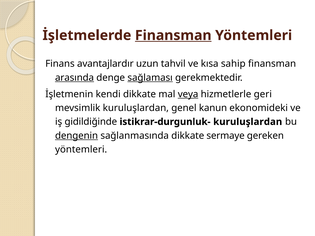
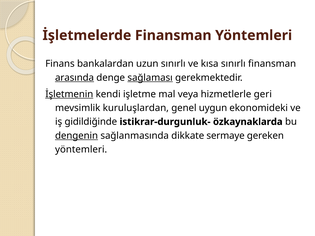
Finansman underline: present -> none (173, 35)
avantajlardır: avantajlardır -> bankalardan (105, 64)
uzun tahvil: tahvil -> sınırlı (173, 64)
kısa sahip: sahip -> sınırlı (233, 64)
İşletmenin underline: none -> present (69, 94)
kendi dikkate: dikkate -> işletme (140, 94)
veya underline: present -> none (188, 94)
kanun: kanun -> uygun (213, 108)
istikrar-durgunluk- kuruluşlardan: kuruluşlardan -> özkaynaklarda (248, 122)
